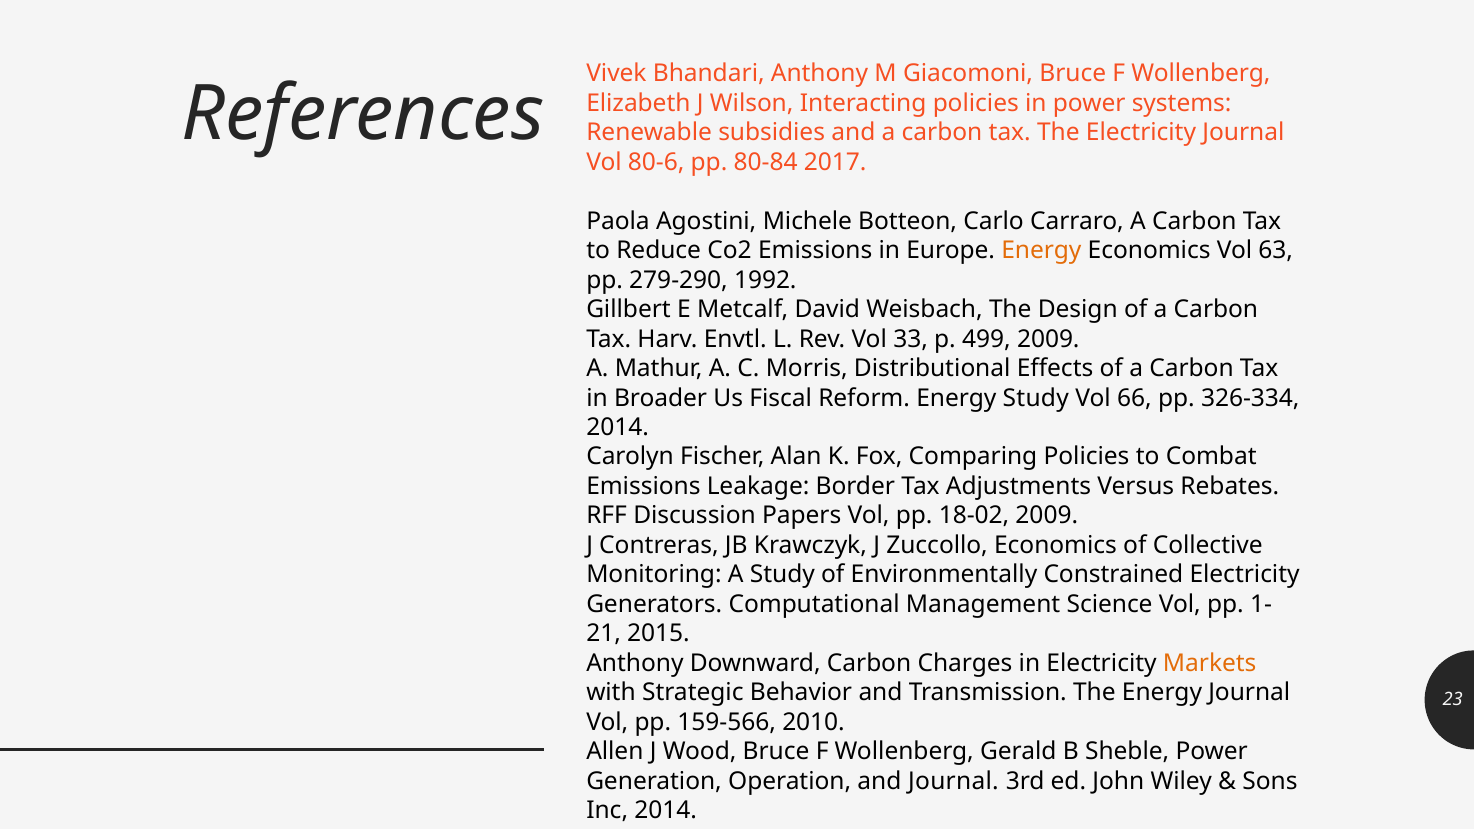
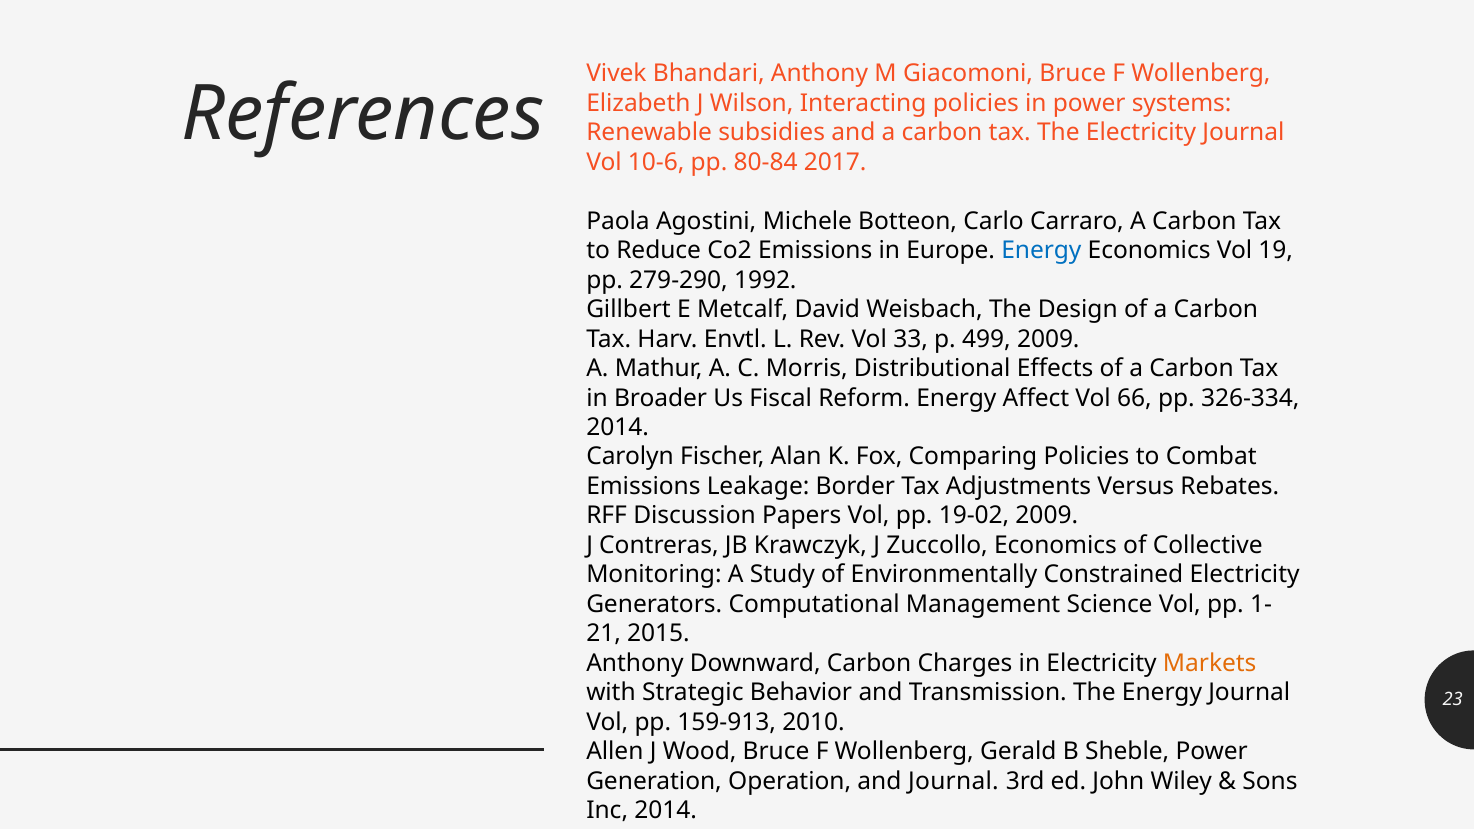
80-6: 80-6 -> 10-6 (656, 162)
Energy colour: orange -> blue (1041, 251)
63: 63 -> 19 (1276, 251)
Energy Study: Study -> Affect (1036, 398)
18-02: 18-02 -> 19-02 (974, 516)
159-566: 159-566 -> 159-913 (727, 722)
